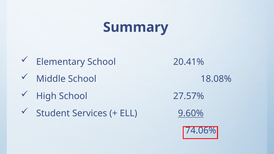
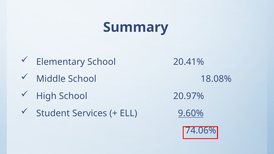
27.57%: 27.57% -> 20.97% (189, 96)
